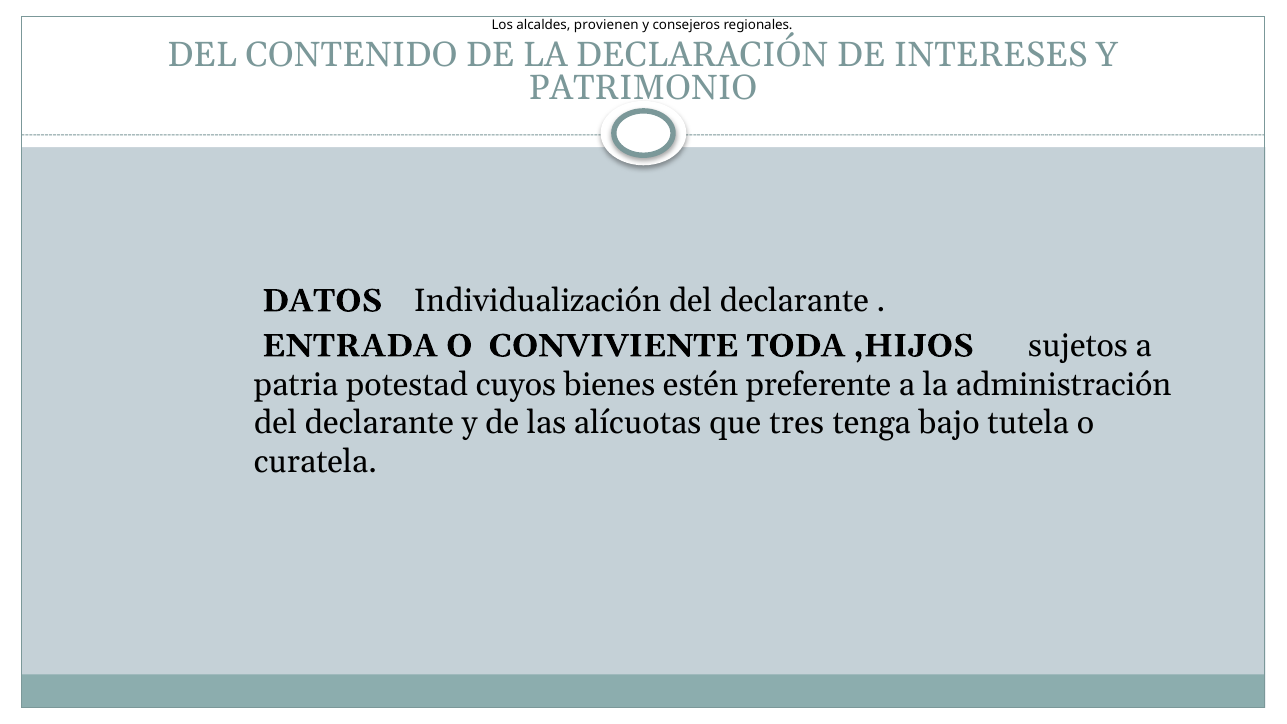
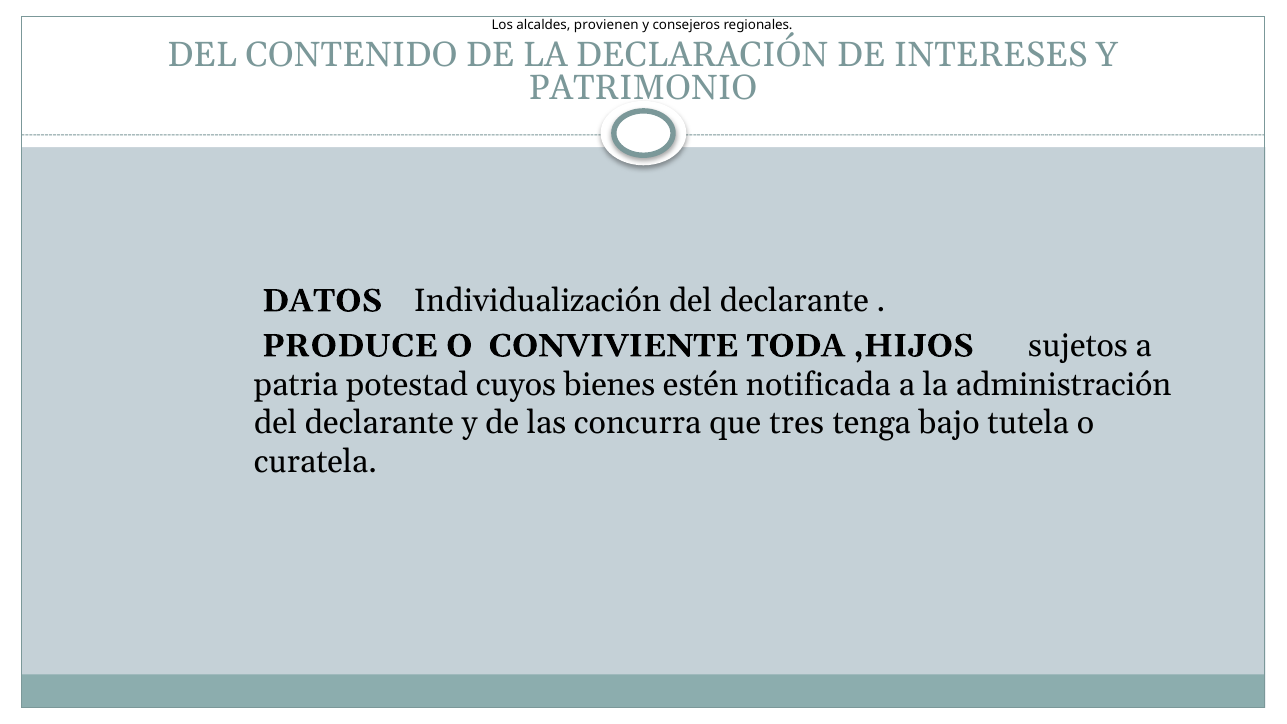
ENTRADA: ENTRADA -> PRODUCE (350, 346)
preferente: preferente -> notificada (818, 384)
alícuotas: alícuotas -> concurra (638, 423)
